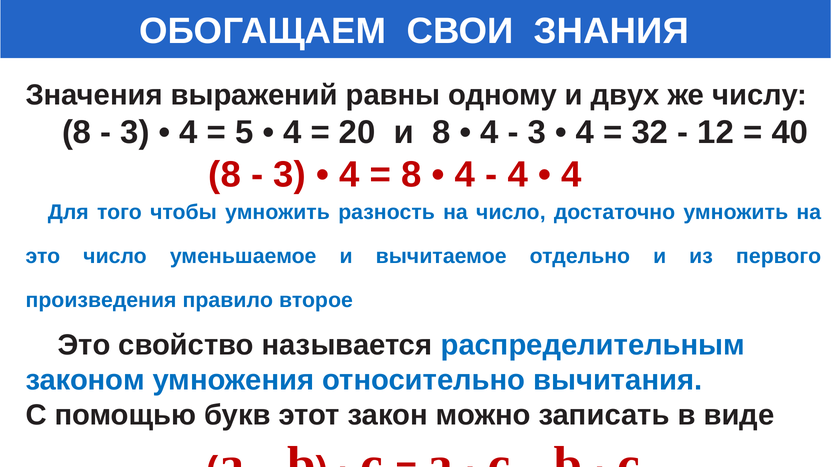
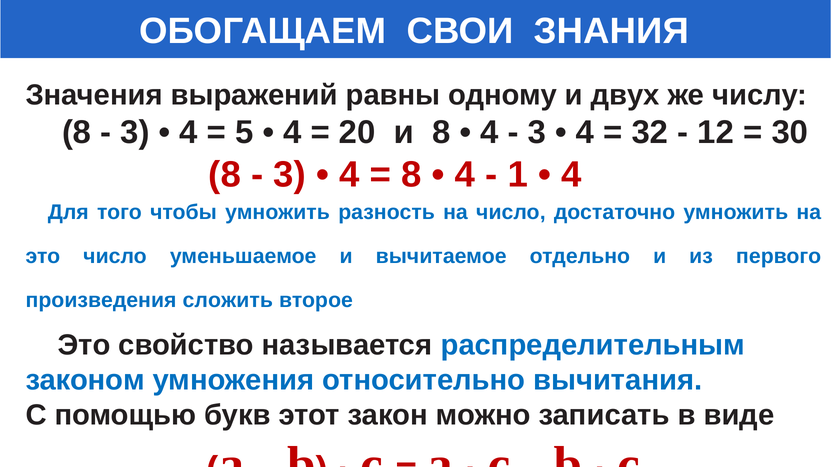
40: 40 -> 30 (790, 133)
4: 4 -> 1 (518, 175)
правило: правило -> сложить (228, 301)
